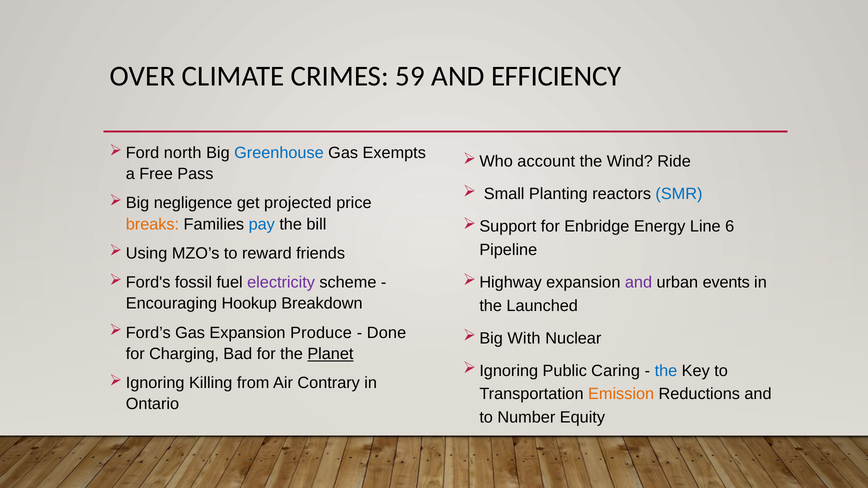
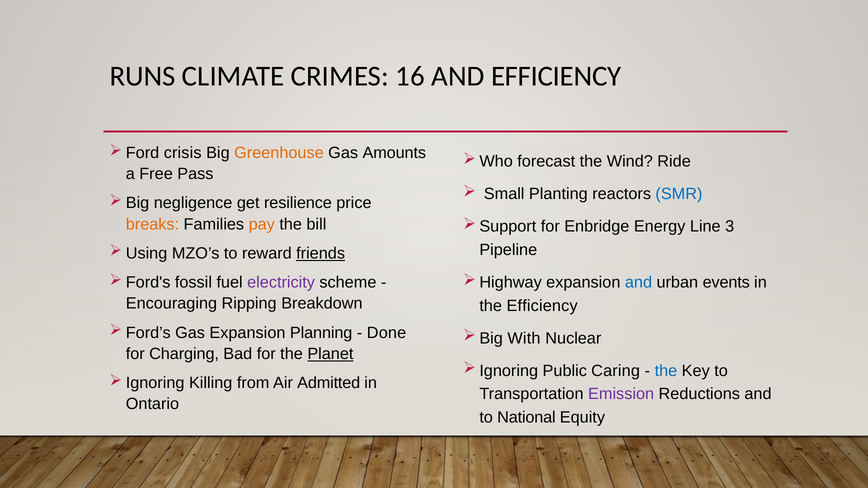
OVER: OVER -> RUNS (143, 76)
59: 59 -> 16 (410, 76)
north: north -> crisis (183, 153)
Greenhouse colour: blue -> orange (279, 153)
Exempts: Exempts -> Amounts (394, 153)
account: account -> forecast (546, 162)
projected: projected -> resilience (298, 203)
pay colour: blue -> orange (262, 224)
6: 6 -> 3 (730, 227)
friends underline: none -> present (321, 253)
and colour: purple -> blue (638, 283)
Hookup: Hookup -> Ripping (249, 304)
the Launched: Launched -> Efficiency (542, 306)
Produce: Produce -> Planning (321, 333)
Contrary: Contrary -> Admitted (329, 383)
Emission colour: orange -> purple (621, 394)
Number: Number -> National (526, 418)
